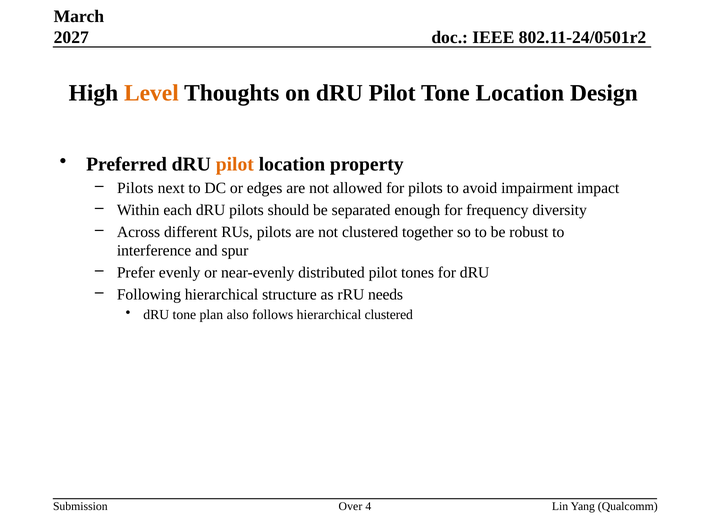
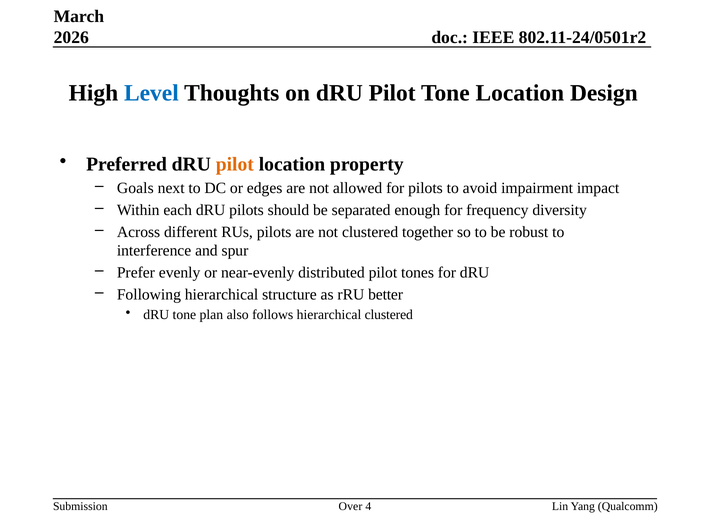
2027: 2027 -> 2026 (71, 38)
Level colour: orange -> blue (151, 93)
Pilots: Pilots -> Goals (135, 188)
needs: needs -> better (386, 295)
